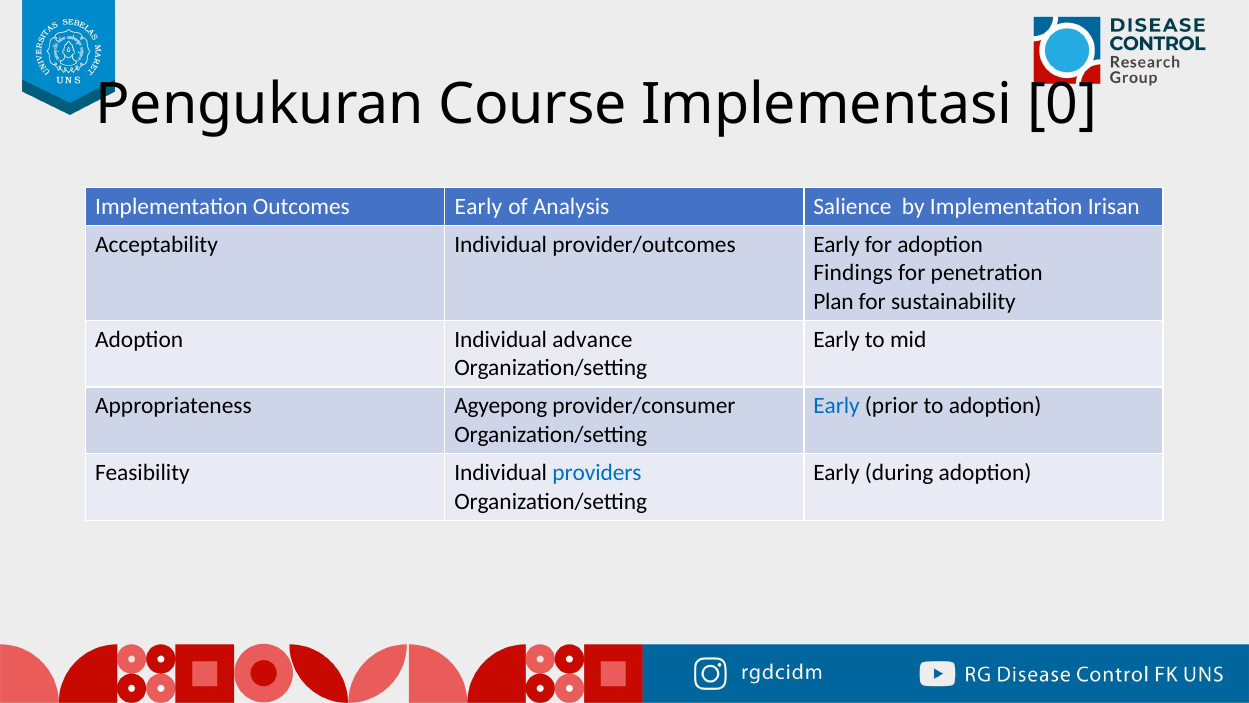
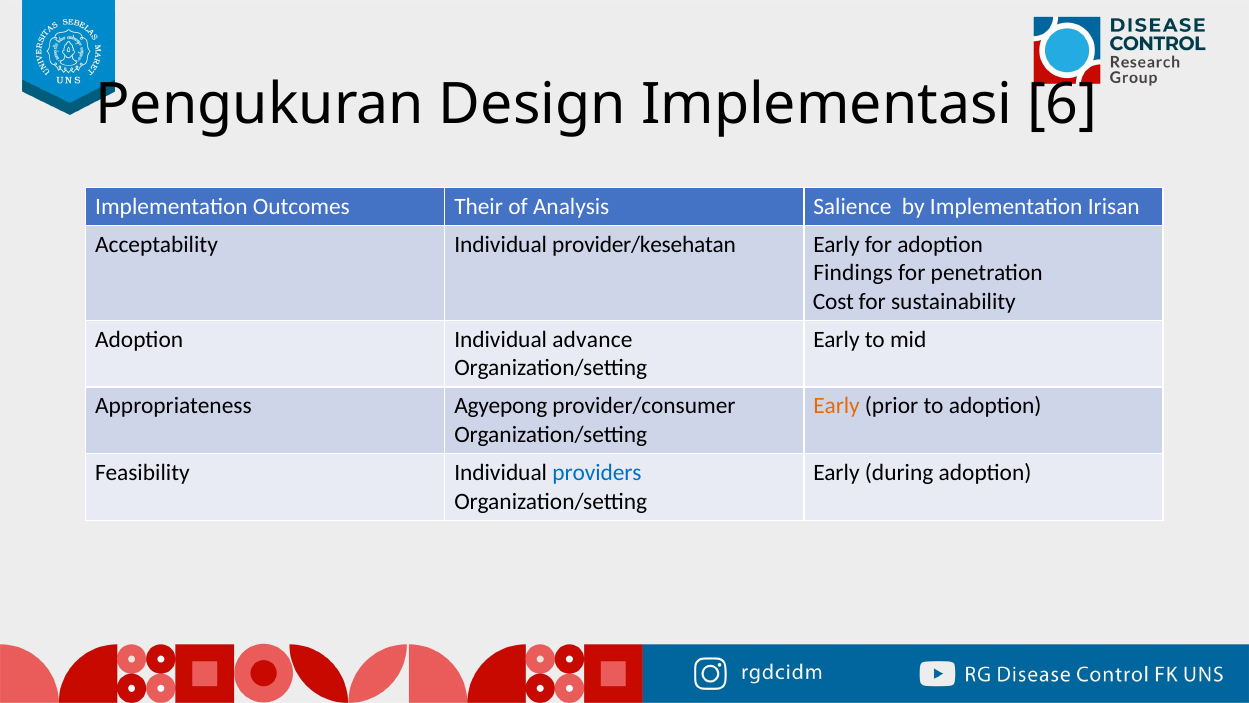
Course: Course -> Design (532, 105)
0: 0 -> 6 (1062, 105)
Outcomes Early: Early -> Their (479, 206)
provider/outcomes: provider/outcomes -> provider/kesehatan (644, 244)
Plan: Plan -> Cost (833, 301)
Early colour: blue -> orange (837, 406)
